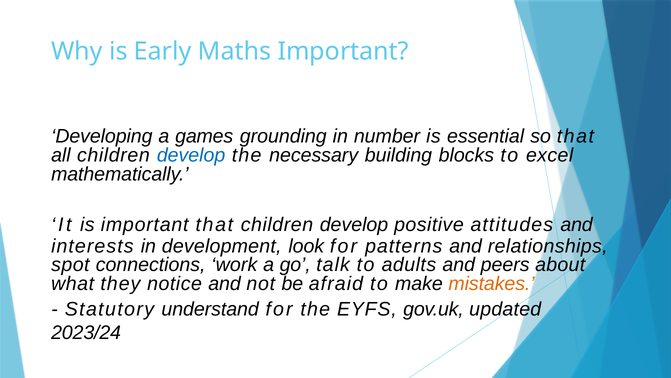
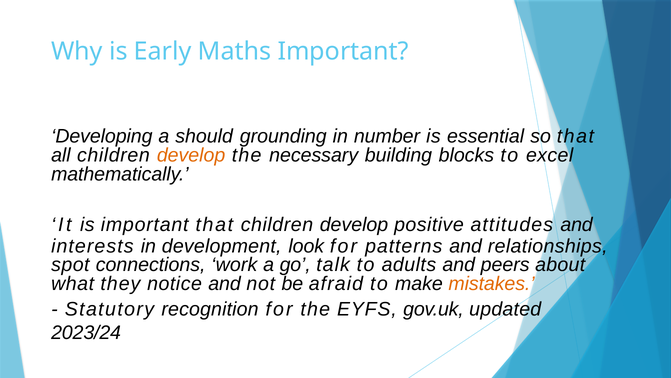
games: games -> should (204, 136)
develop colour: blue -> orange (191, 155)
understand: understand -> recognition (210, 309)
